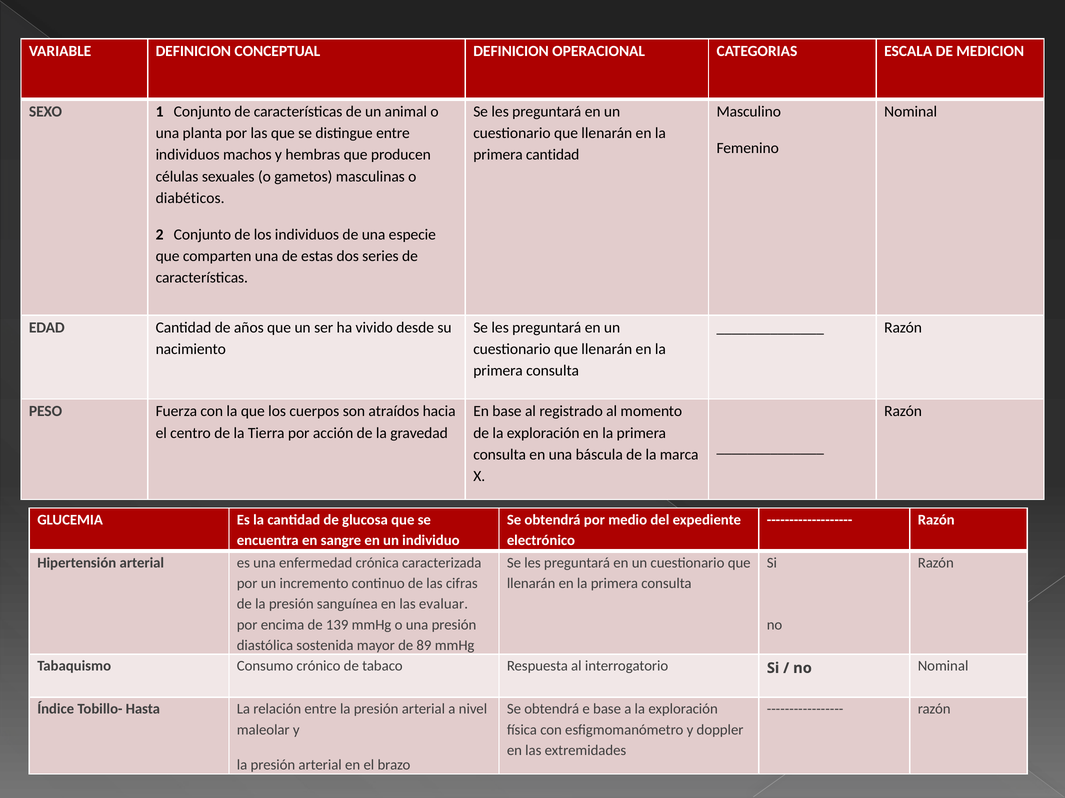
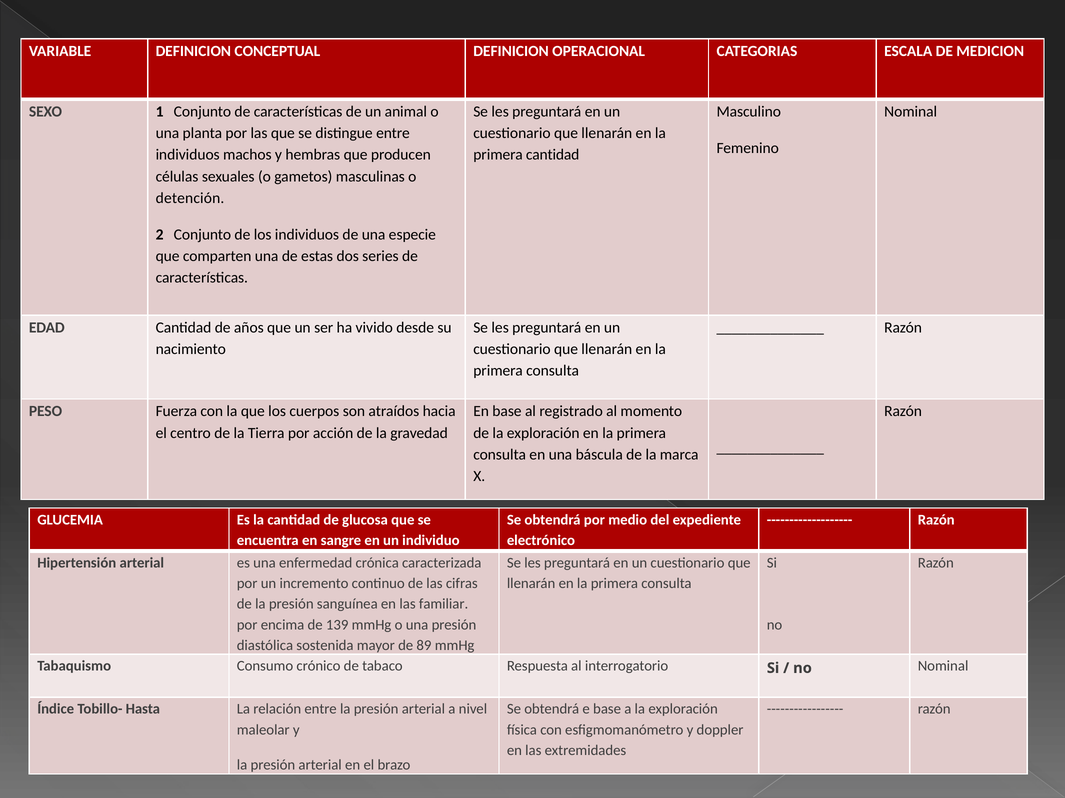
diabéticos: diabéticos -> detención (190, 198)
evaluar: evaluar -> familiar (444, 605)
